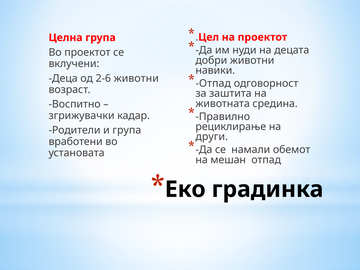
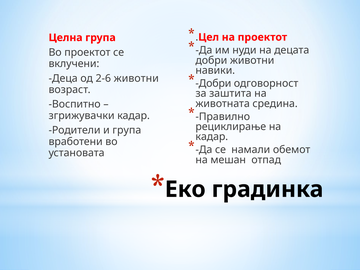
Отпад: Отпад -> Добри (213, 83)
други: други -> кадар (212, 137)
